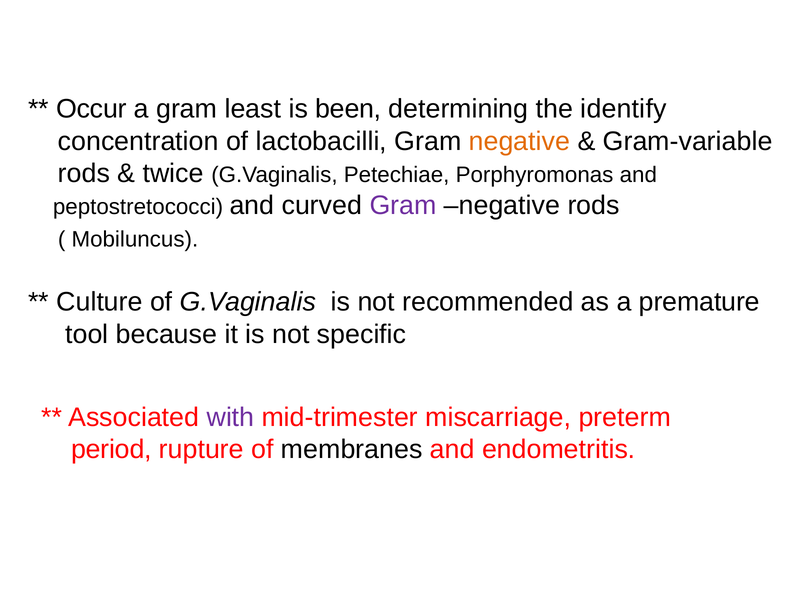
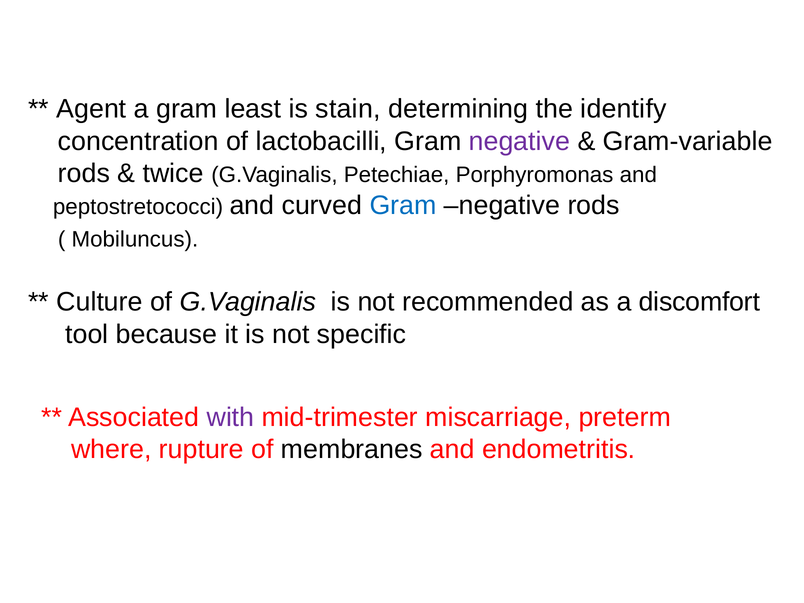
Occur: Occur -> Agent (91, 109)
been: been -> stain (348, 109)
negative colour: orange -> purple (519, 141)
Gram colour: purple -> blue (403, 206)
premature: premature -> discomfort (699, 302)
period: period -> where (111, 449)
